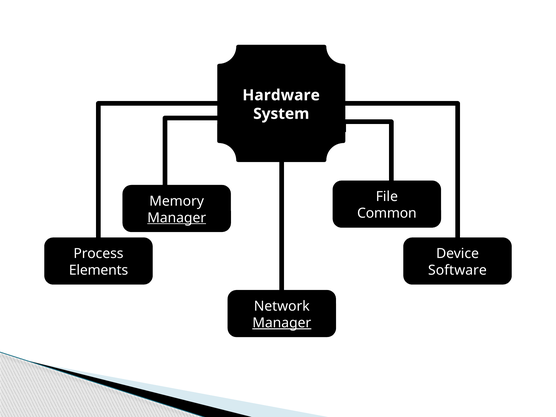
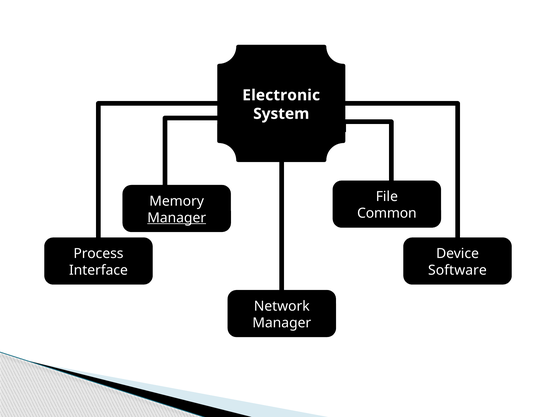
Hardware: Hardware -> Electronic (281, 95)
Elements: Elements -> Interface (98, 270)
Manager underline: present -> none (282, 323)
